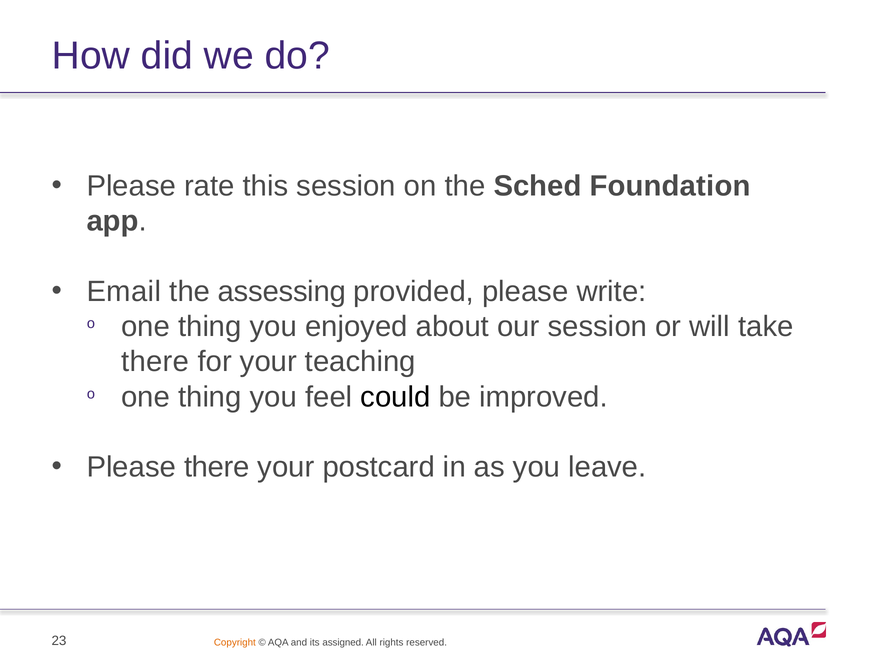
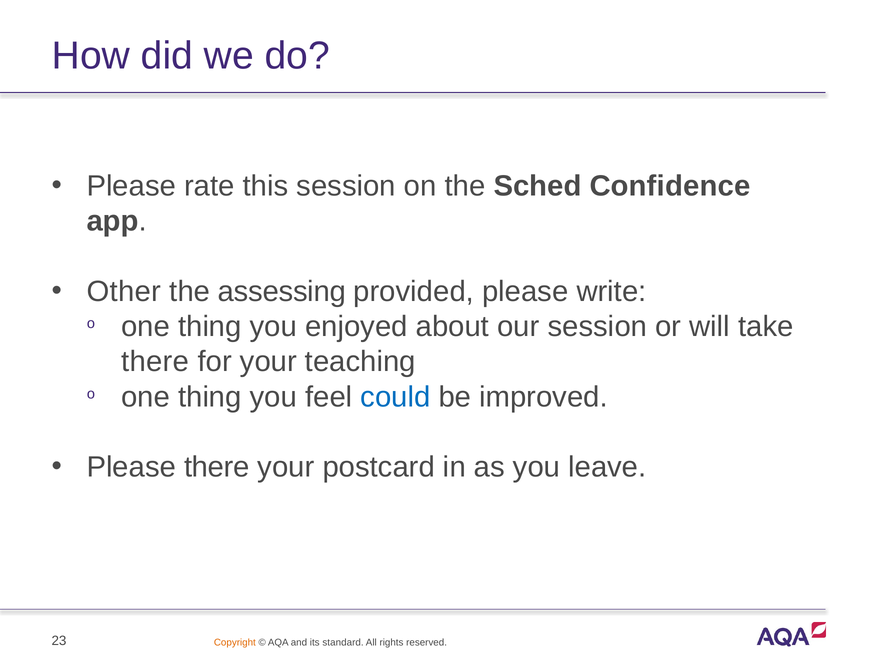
Foundation: Foundation -> Confidence (670, 186)
Email: Email -> Other (124, 292)
could colour: black -> blue (395, 397)
assigned: assigned -> standard (343, 643)
